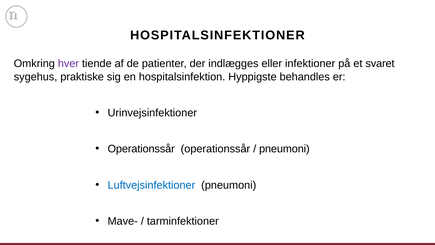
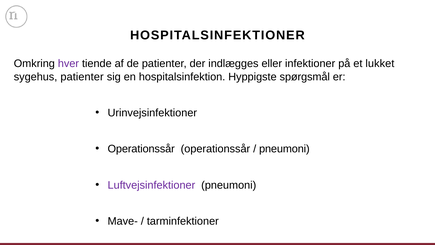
svaret: svaret -> lukket (380, 64)
sygehus praktiske: praktiske -> patienter (82, 77)
behandles: behandles -> spørgsmål (305, 77)
Luftvejsinfektioner colour: blue -> purple (151, 185)
